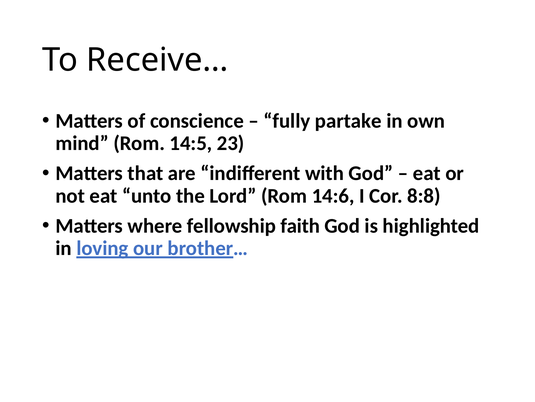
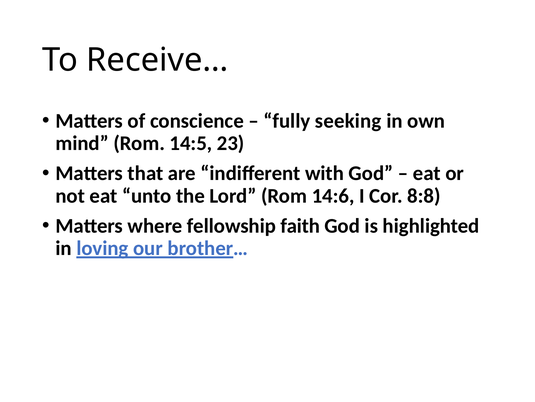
partake: partake -> seeking (348, 121)
